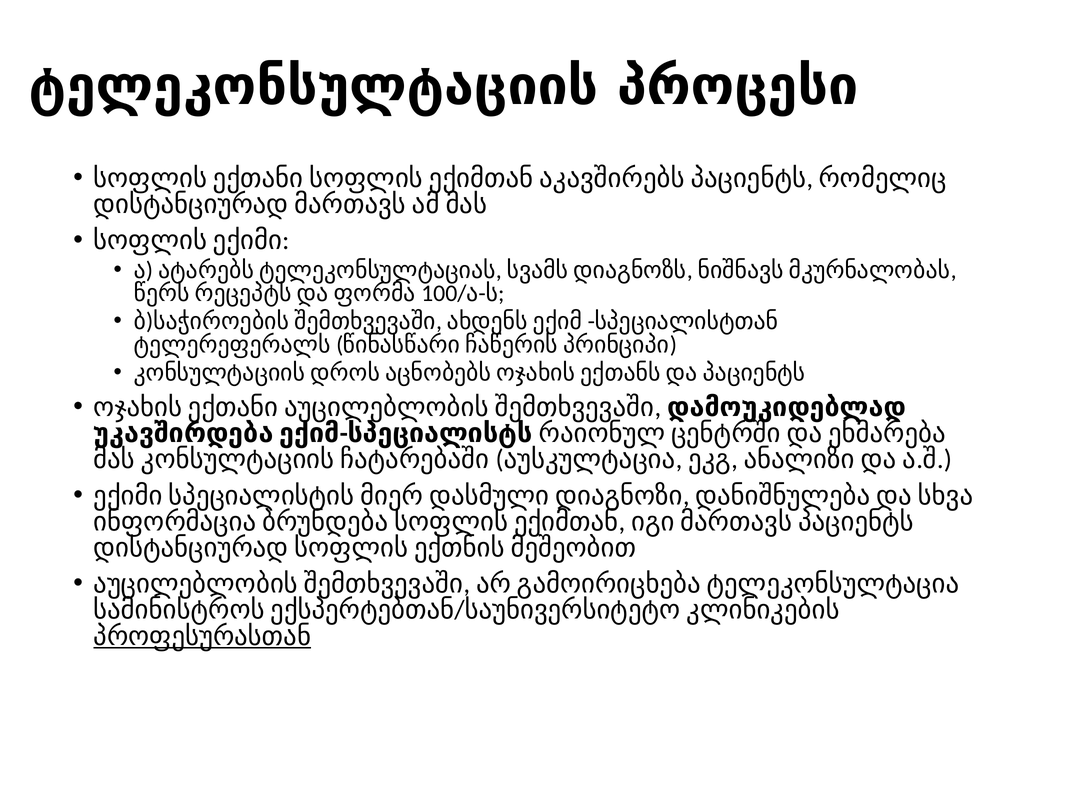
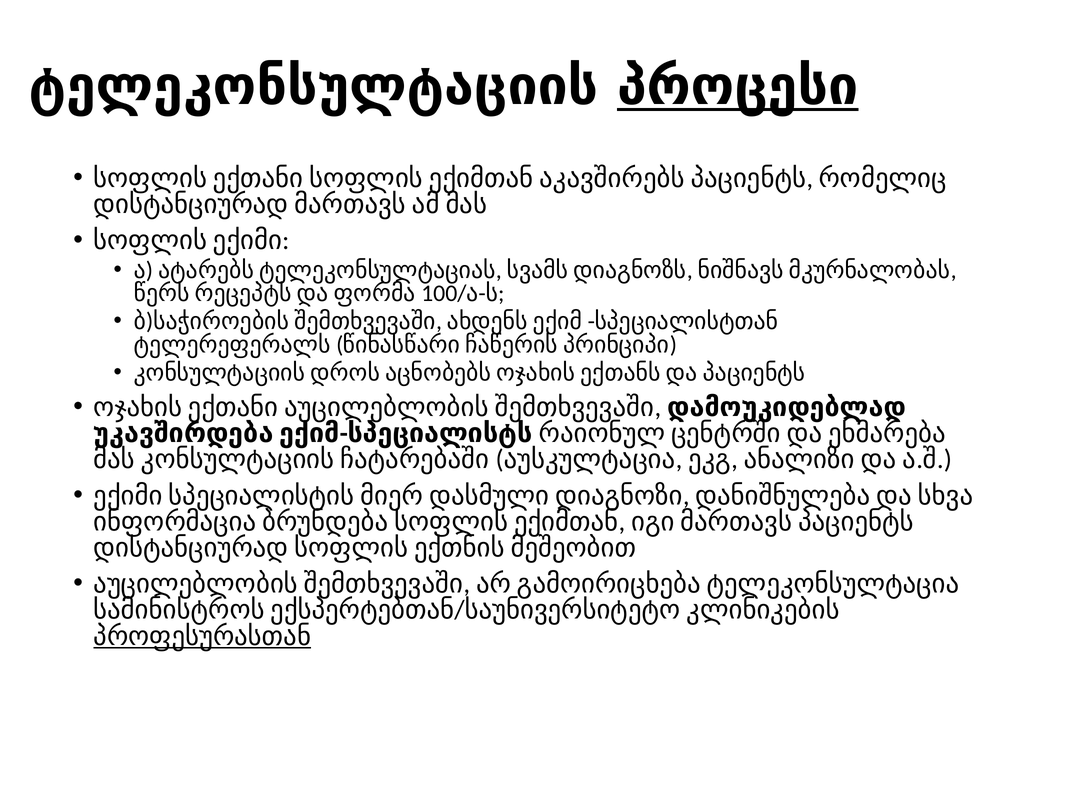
პროცესი underline: none -> present (738, 86)
